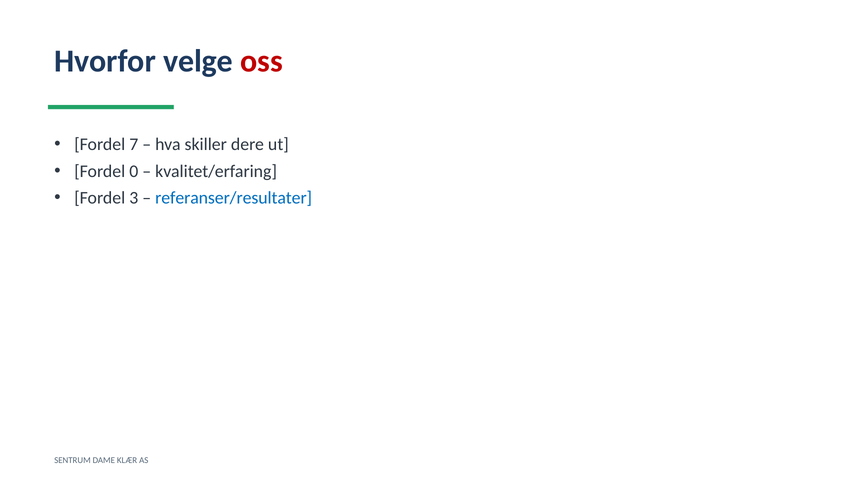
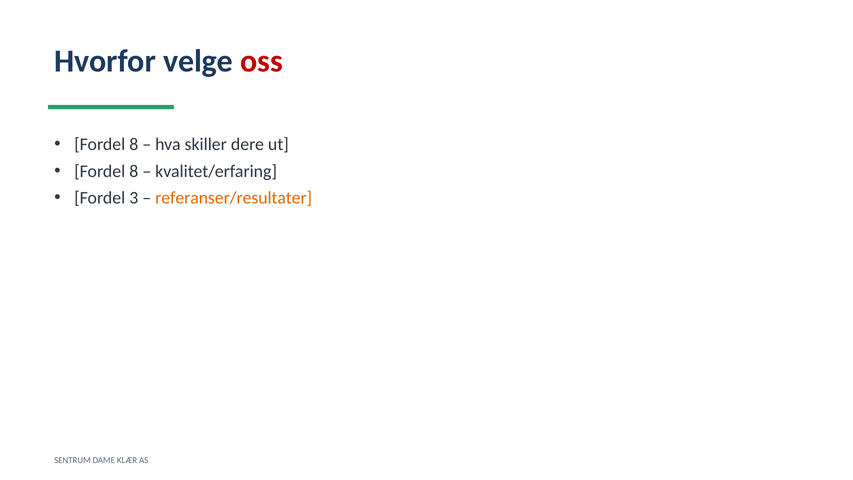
7: 7 -> 8 (134, 144)
0: 0 -> 8 (134, 171)
referanser/resultater colour: blue -> orange (234, 198)
